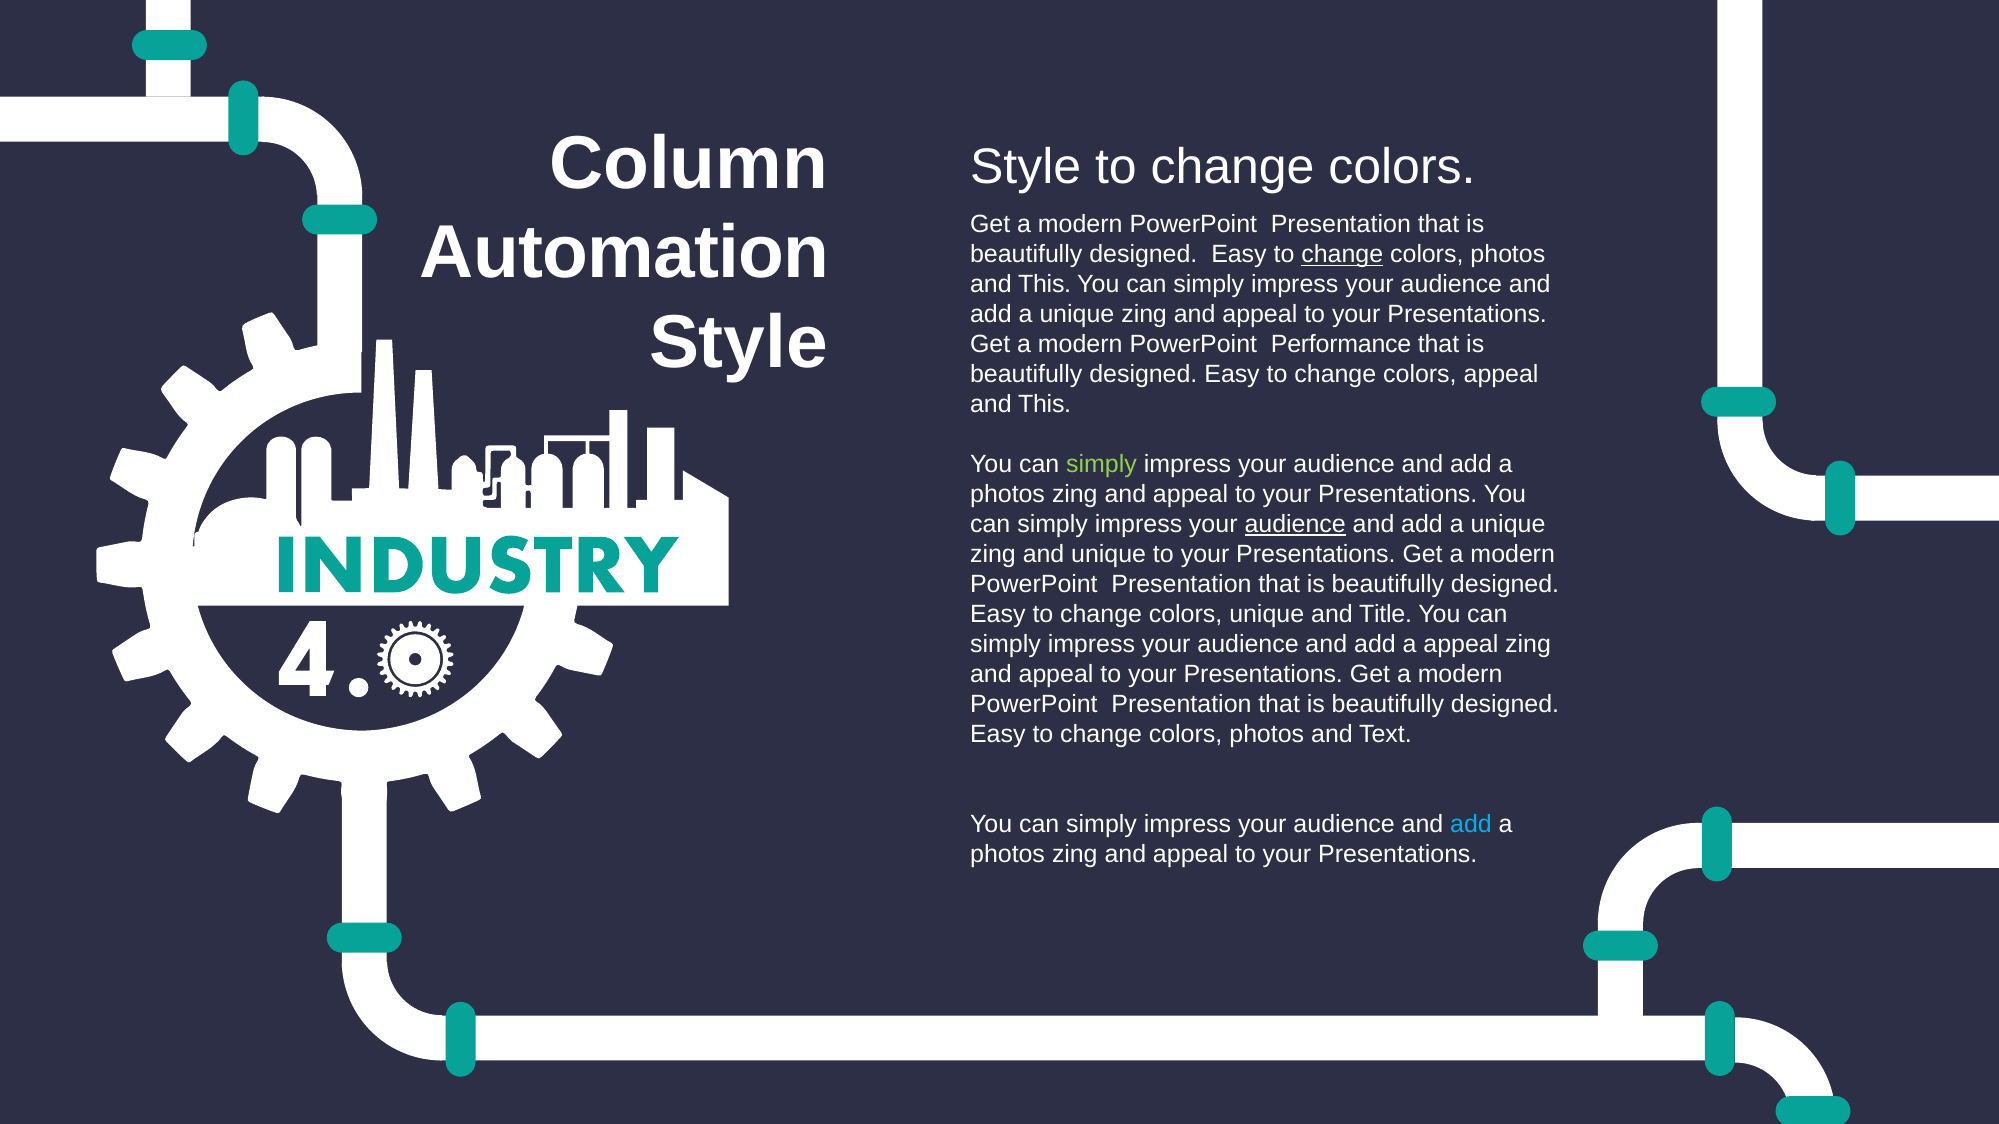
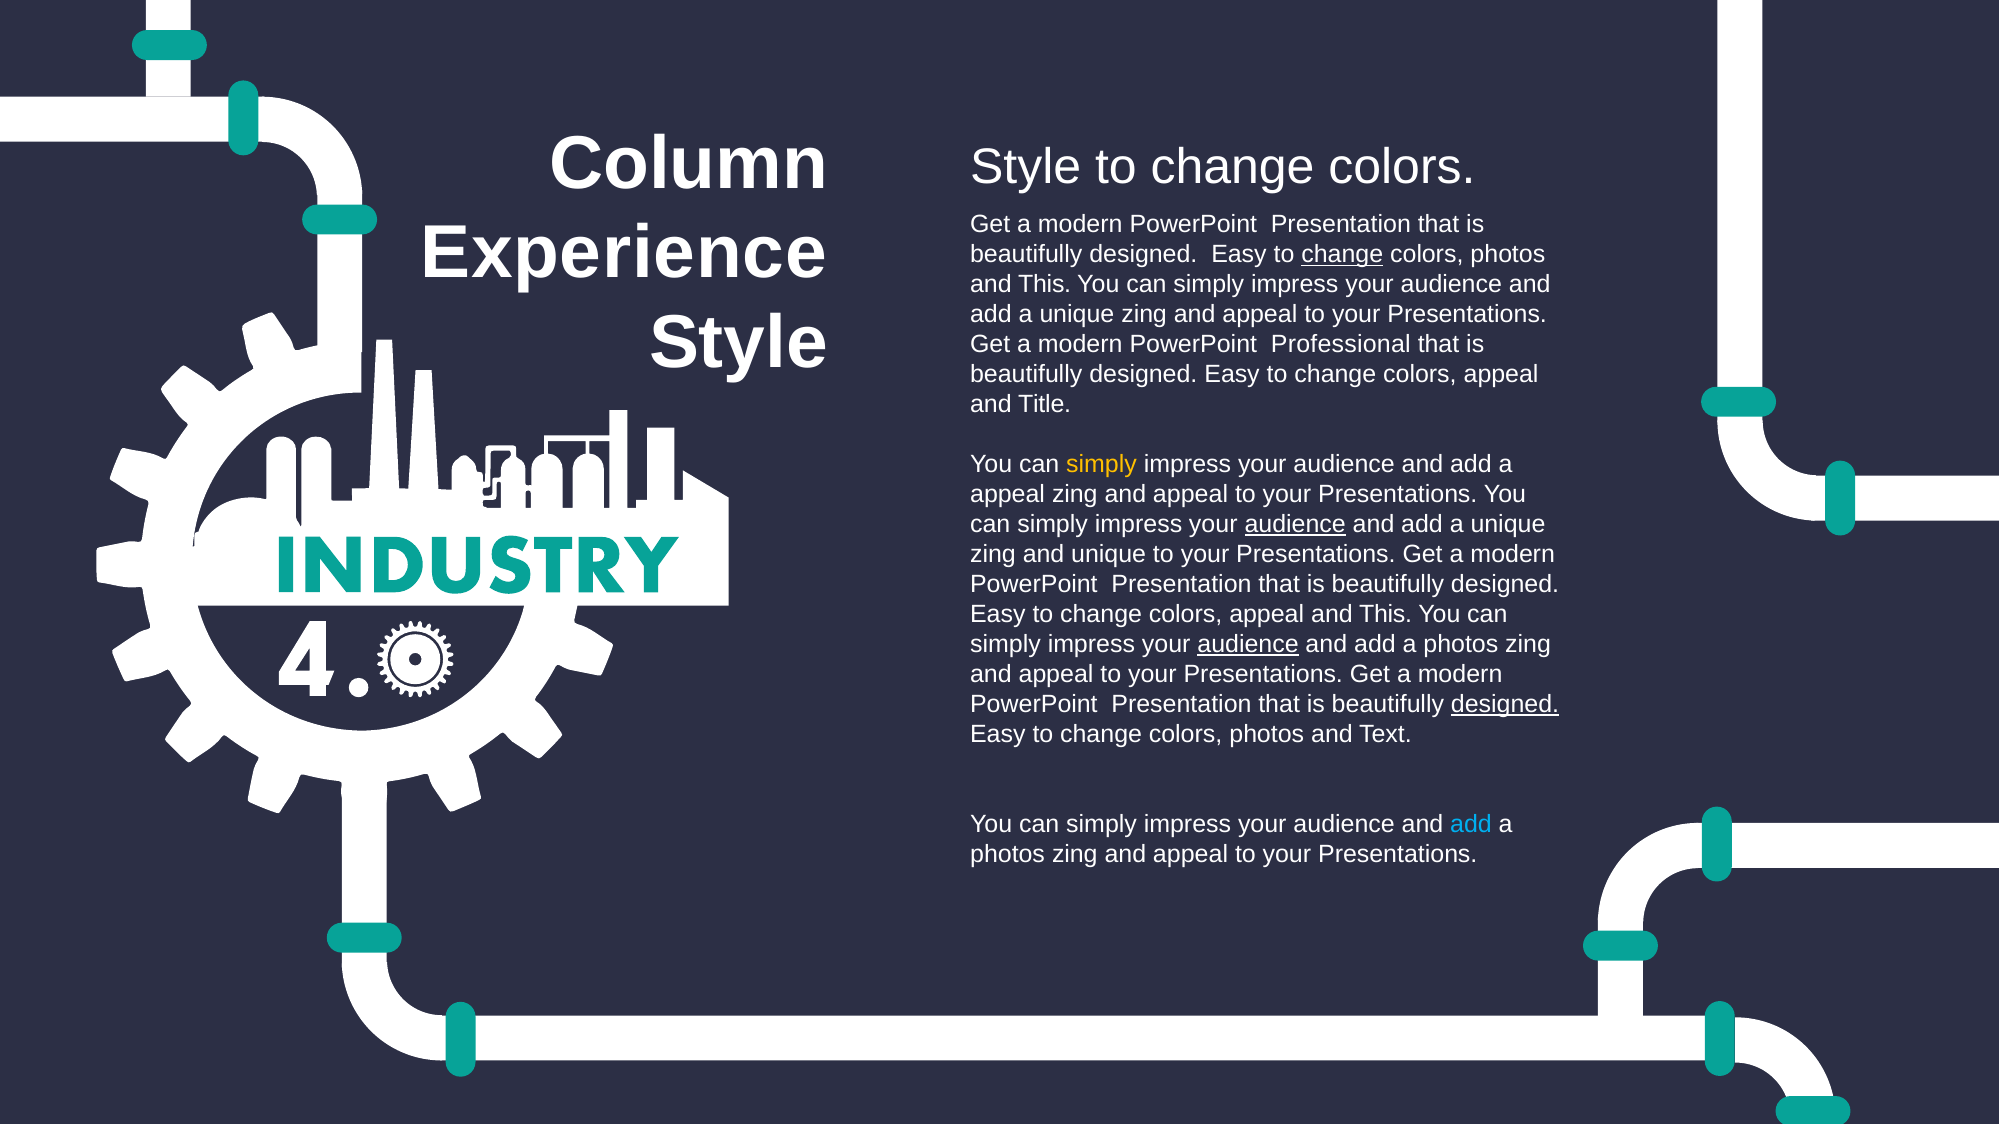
Automation: Automation -> Experience (624, 253)
Performance: Performance -> Professional (1341, 345)
This: This -> Title (1045, 405)
simply colour: light green -> yellow (1102, 465)
photos: photos -> appeal (1008, 495)
unique: unique -> appeal (1267, 615)
Title: Title -> This (1386, 615)
audience underline: none -> present (1248, 645)
appeal: appeal -> photos (1461, 645)
designed underline: none -> present (1505, 704)
